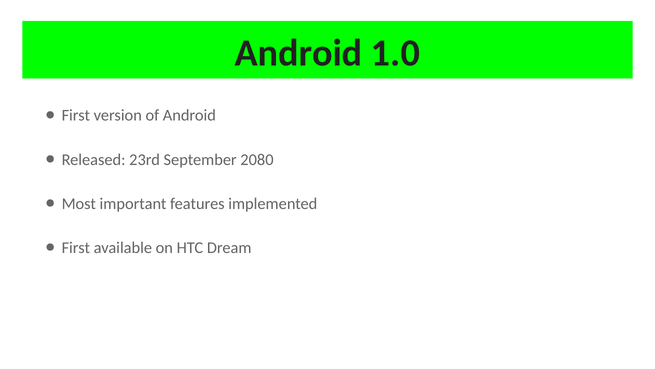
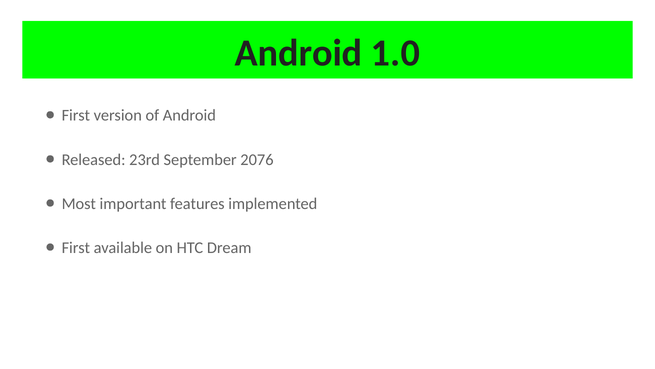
2080: 2080 -> 2076 (257, 159)
